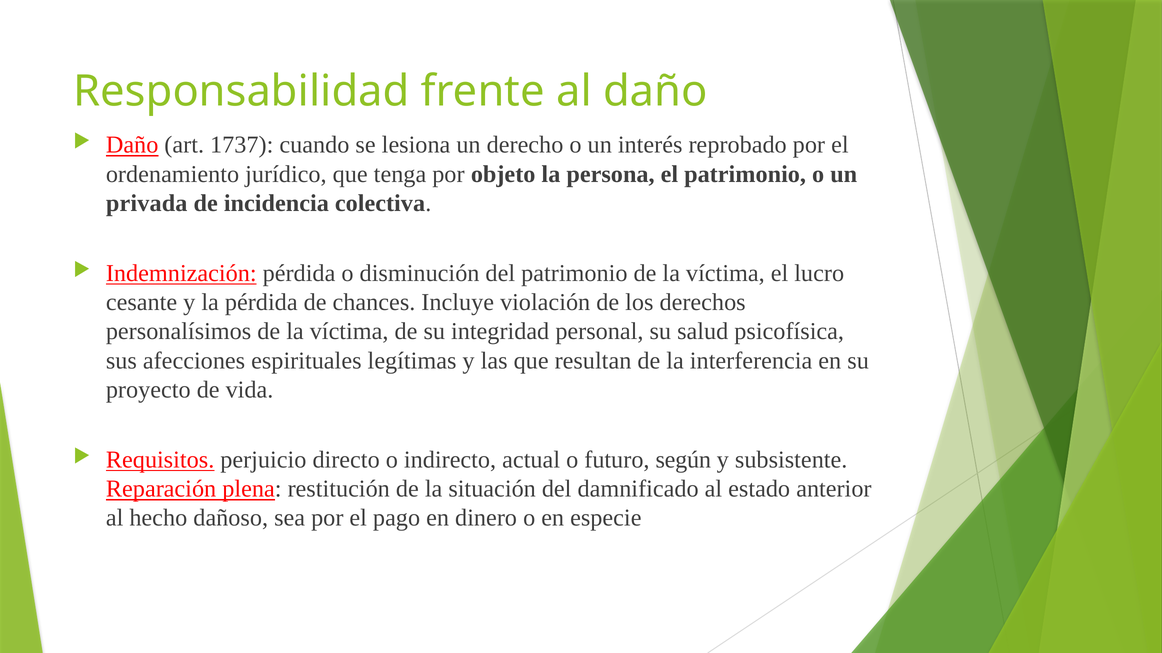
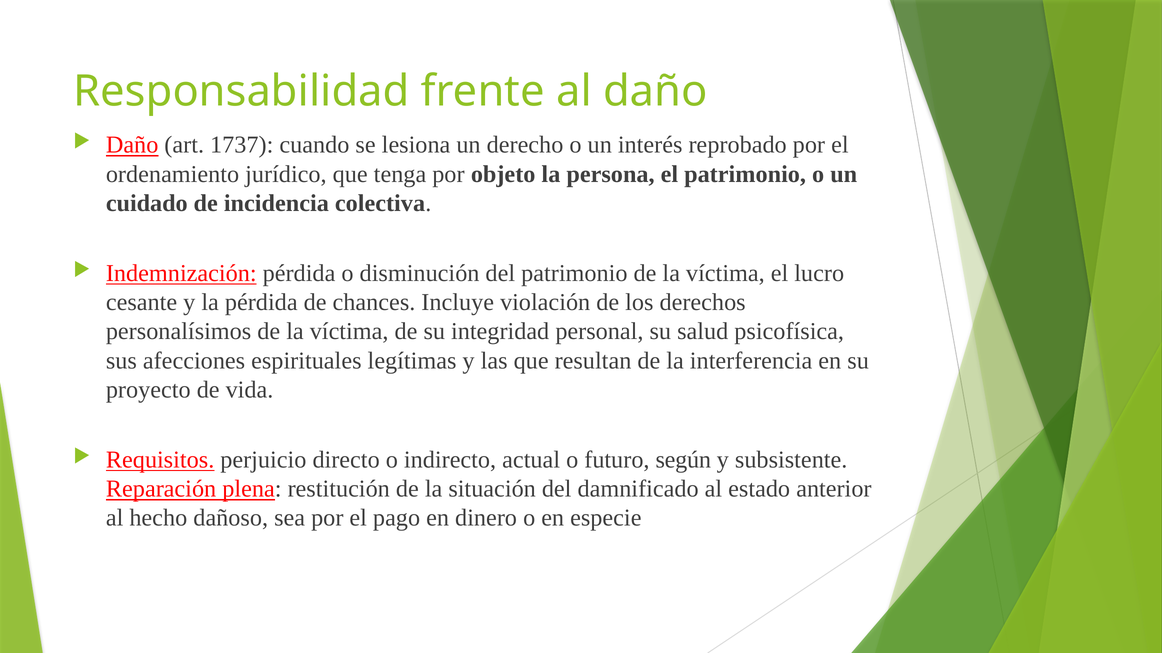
privada: privada -> cuidado (147, 203)
